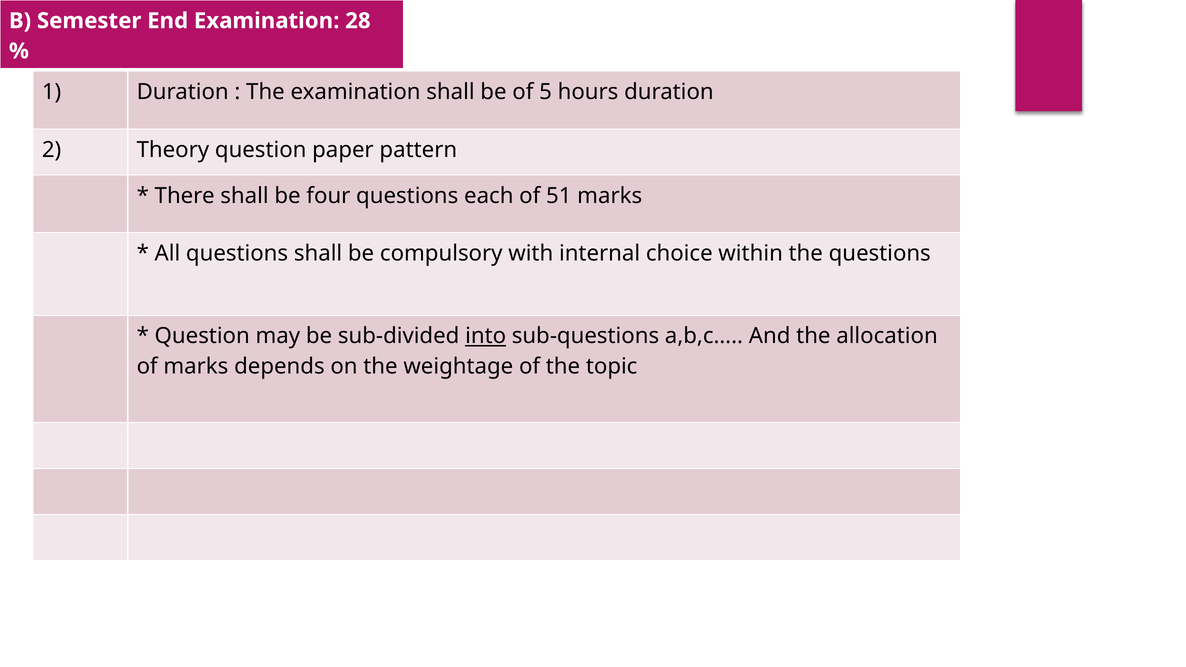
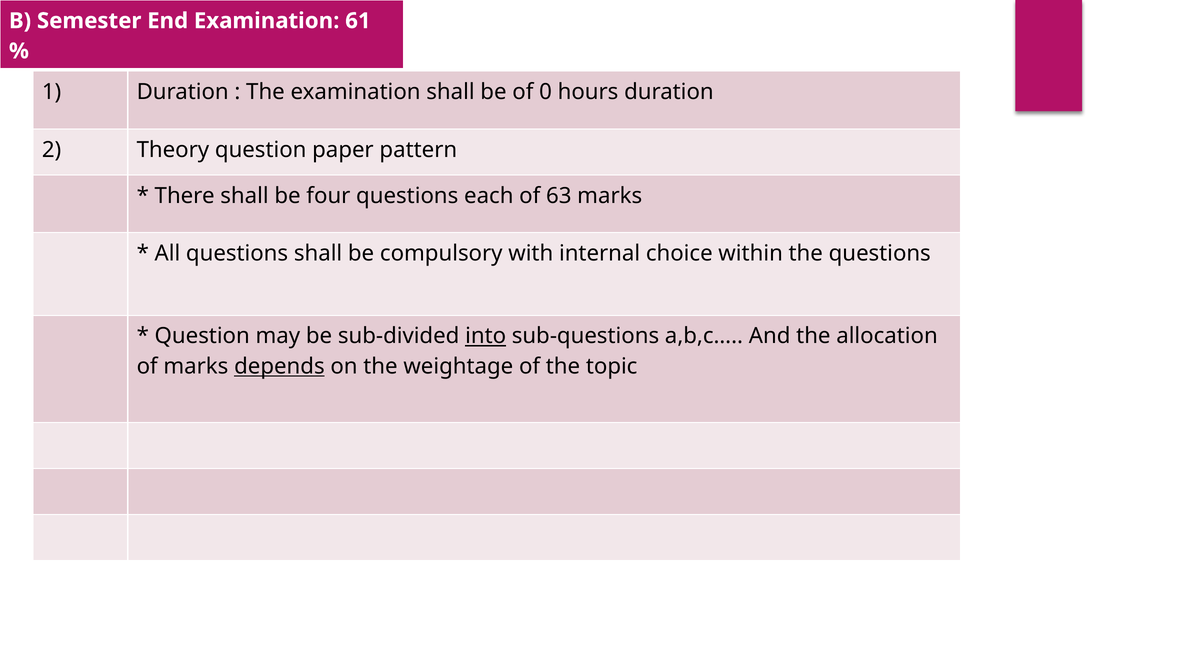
28: 28 -> 61 (358, 21)
5: 5 -> 0 (546, 92)
51: 51 -> 63 (559, 196)
depends underline: none -> present (279, 366)
